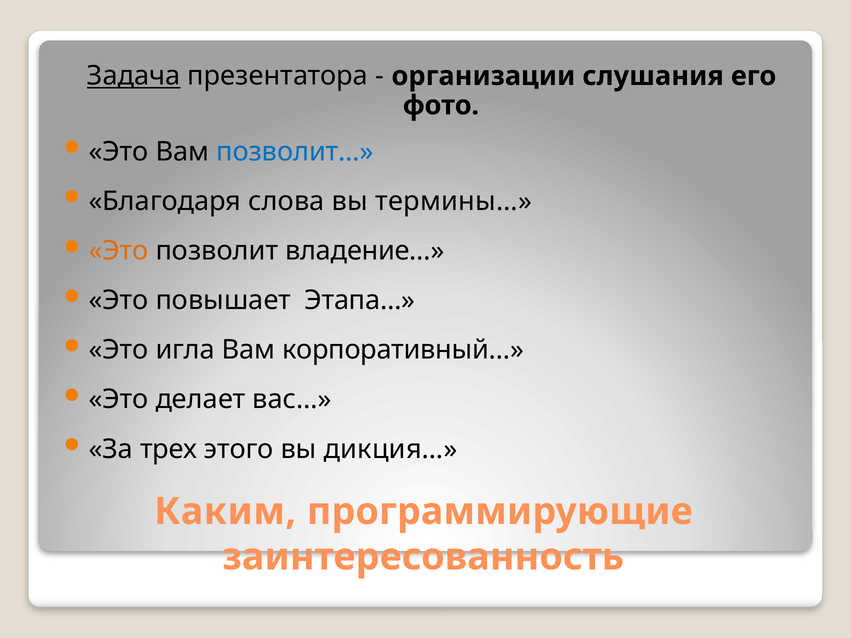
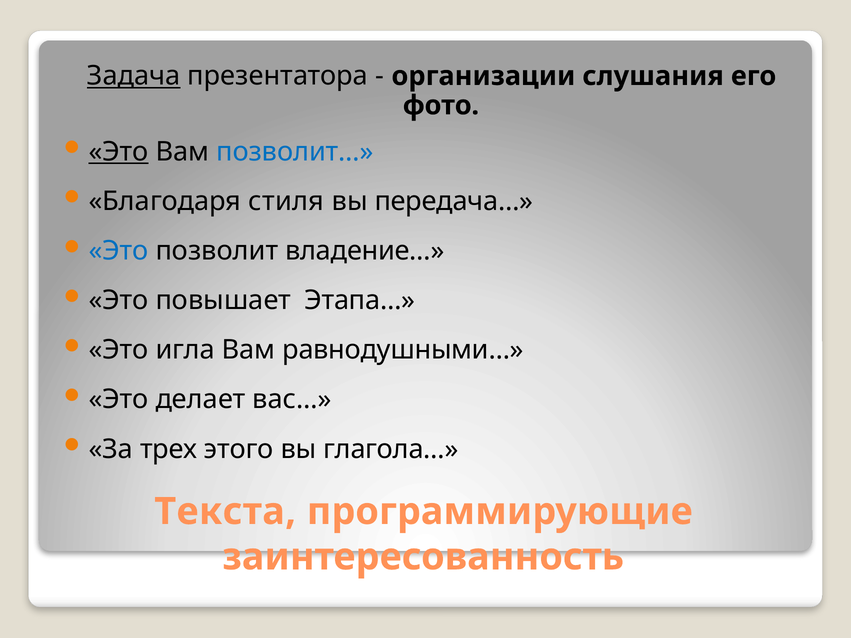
Это underline: none -> present (119, 152)
слова: слова -> стиля (286, 201)
термины…: термины… -> передача… (454, 201)
Это colour: orange -> blue (119, 251)
корпоративный…: корпоративный… -> равнодушными… (403, 350)
дикция…: дикция… -> глагола… (391, 449)
Каким: Каким -> Текста (225, 512)
